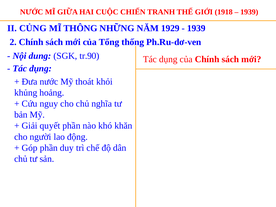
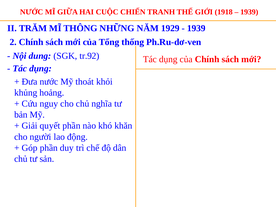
CỦNG: CỦNG -> TRĂM (33, 28)
tr.90: tr.90 -> tr.92 (89, 56)
